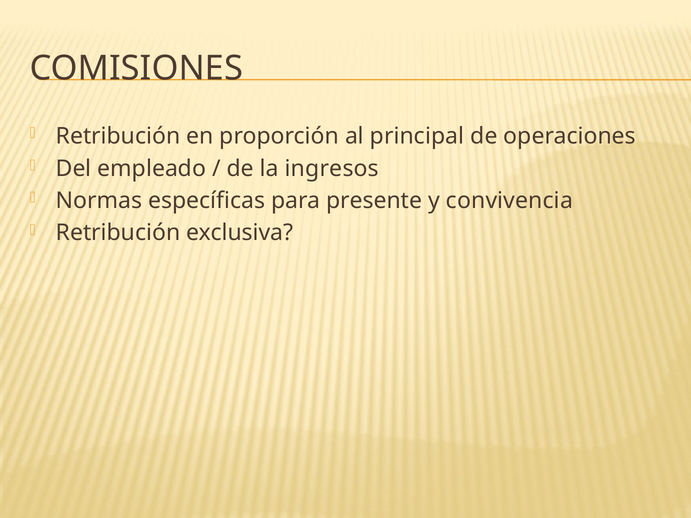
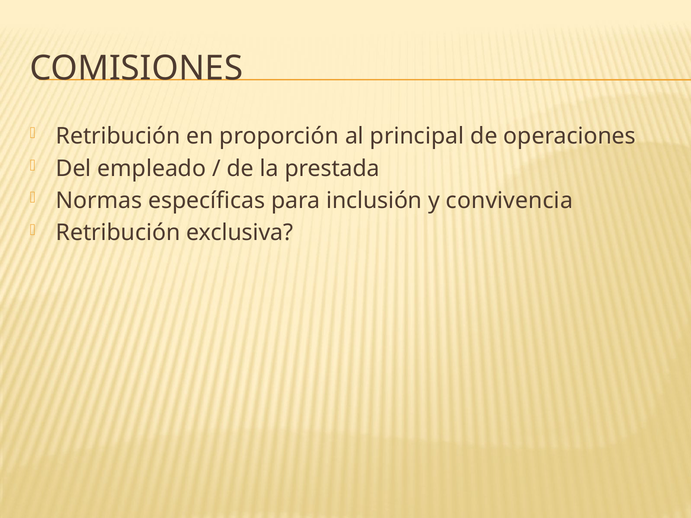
ingresos: ingresos -> prestada (332, 169)
presente: presente -> inclusión (374, 201)
